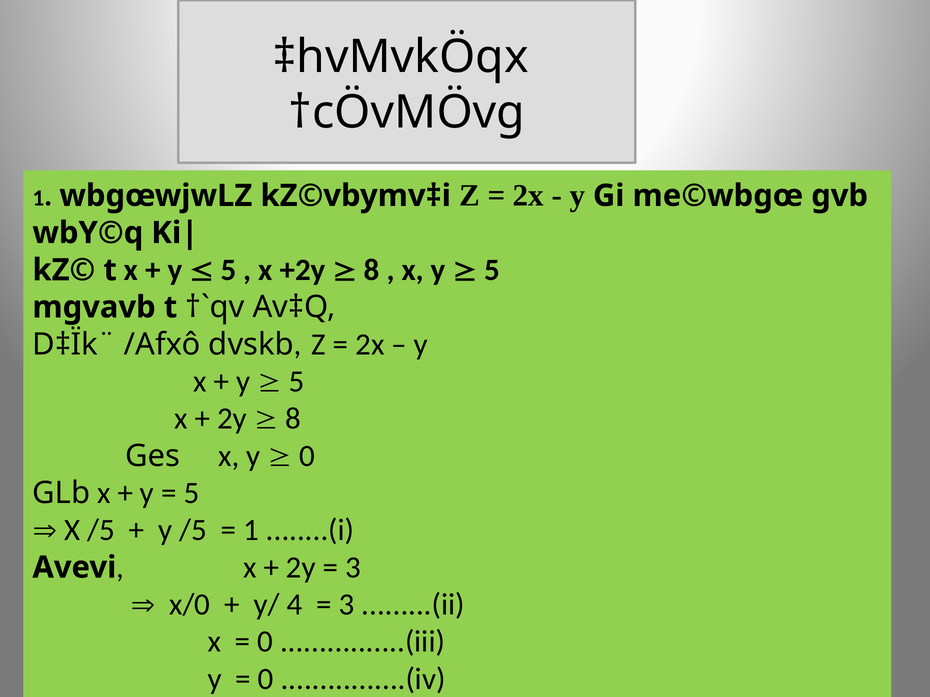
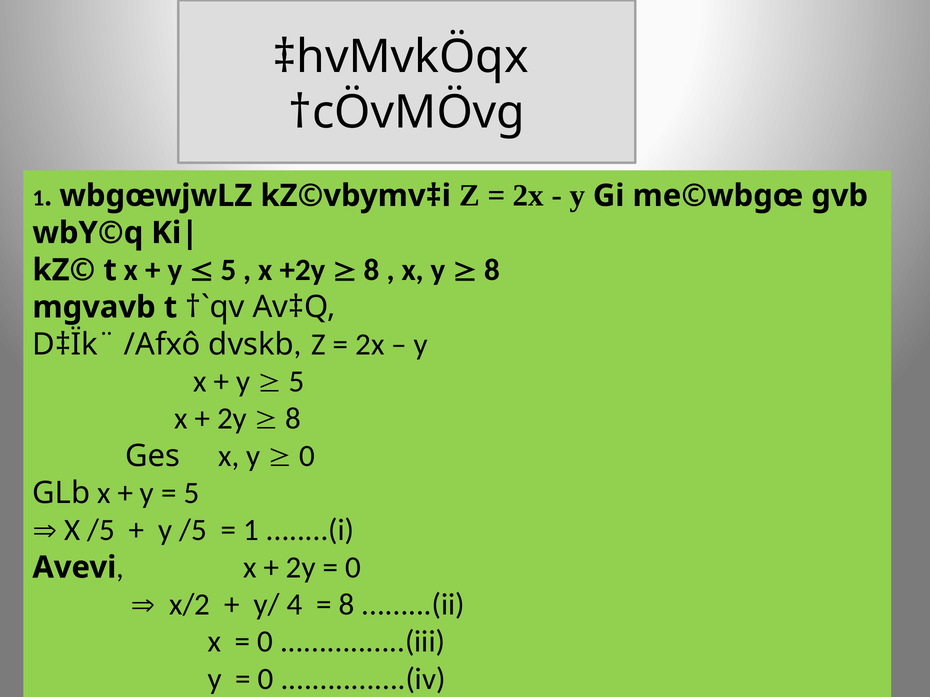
5: 5 -> 8 (492, 270)
3: 3 -> 0 (353, 568)
x/0: x/0 -> x/2 (190, 605)
3: 3 -> 8 (347, 605)
